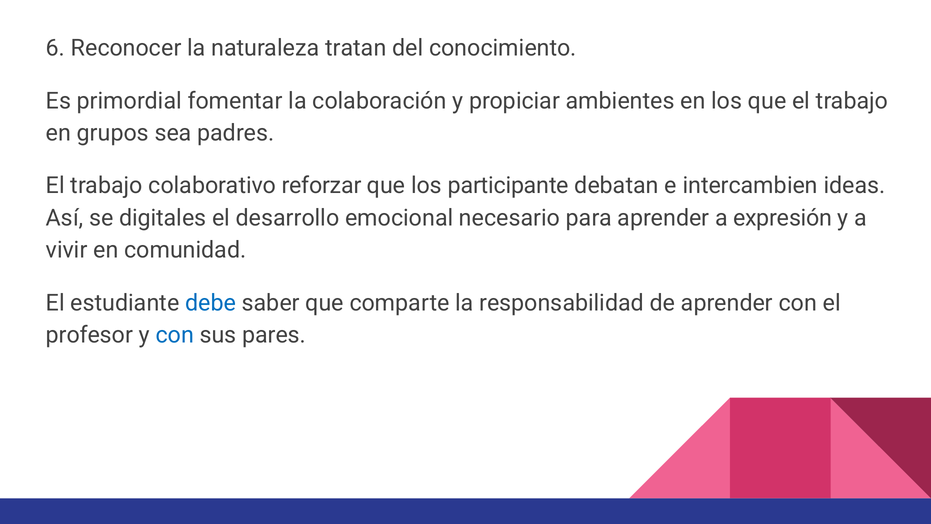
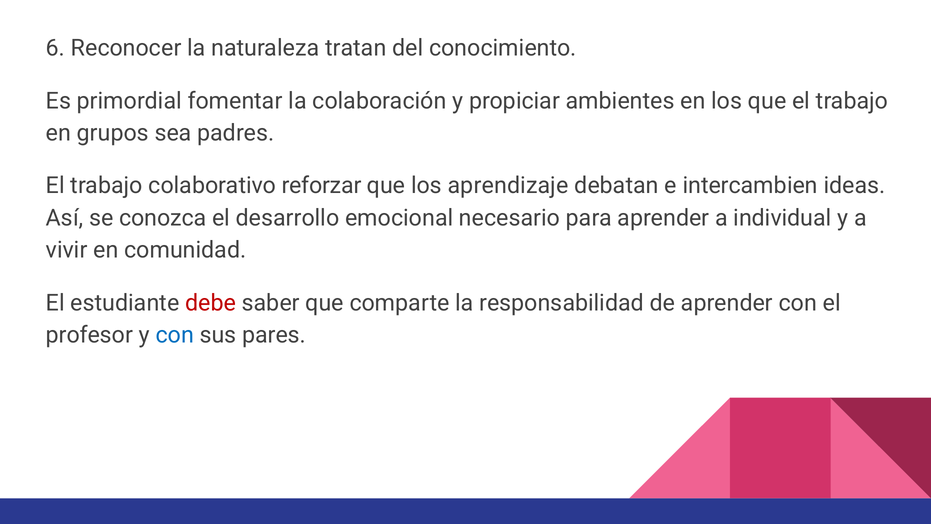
participante: participante -> aprendizaje (508, 186)
digitales: digitales -> conozca (163, 218)
expresión: expresión -> individual (782, 218)
debe colour: blue -> red (211, 303)
